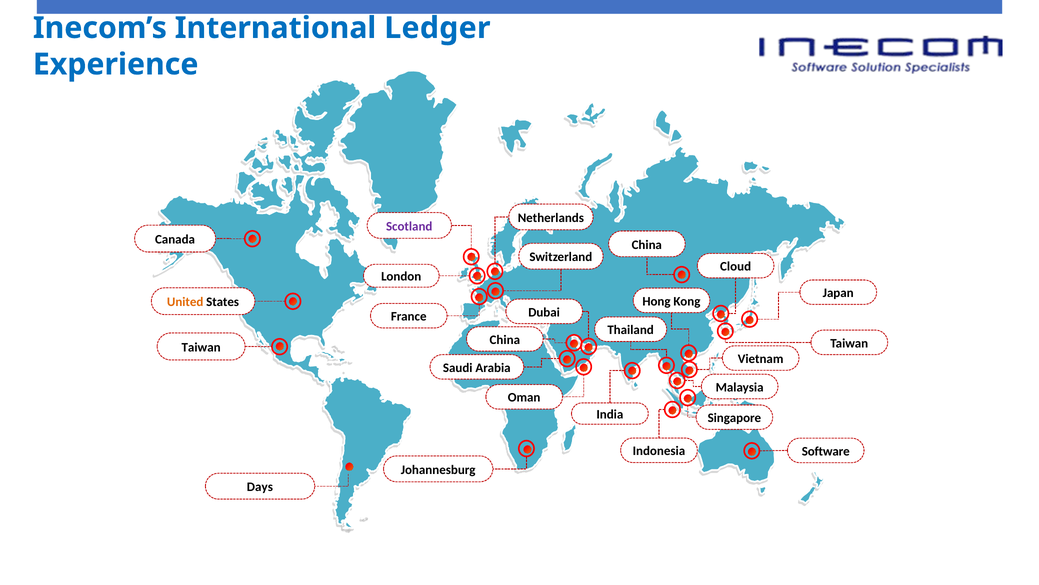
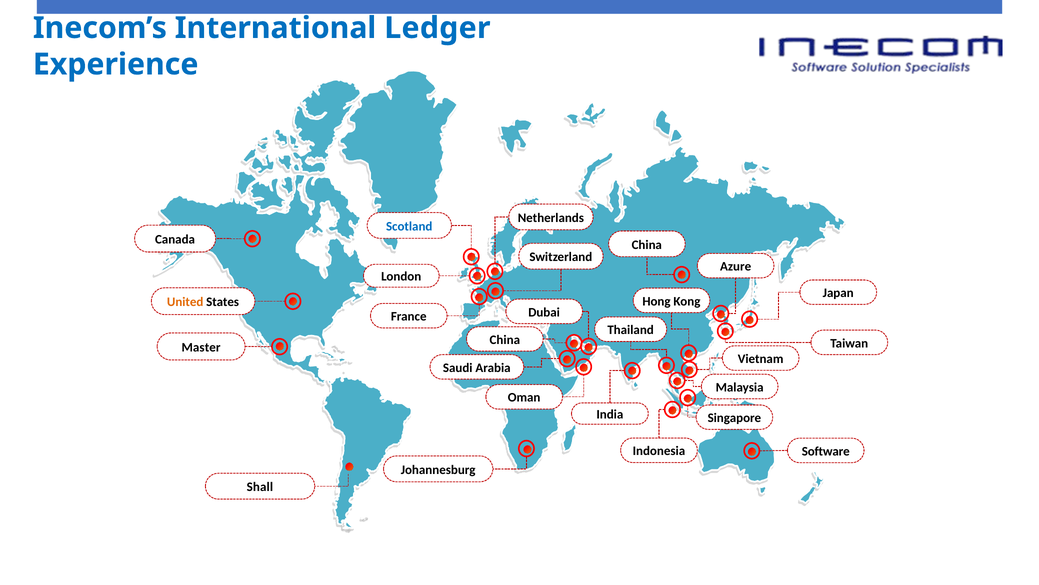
Scotland colour: purple -> blue (409, 226)
Cloud: Cloud -> Azure (736, 266)
Taiwan: Taiwan -> Master (201, 347)
Days: Days -> Shall (260, 487)
